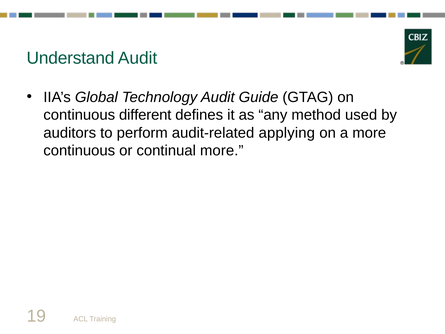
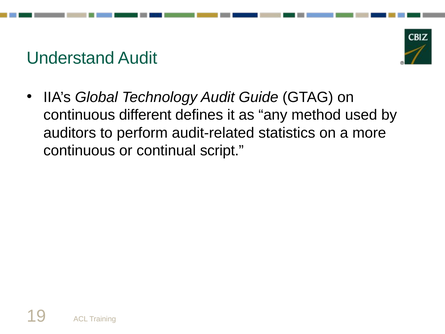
applying: applying -> statistics (287, 133)
continual more: more -> script (222, 151)
